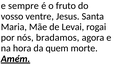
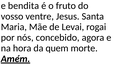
sempre: sempre -> bendita (23, 6)
bradamos: bradamos -> concebido (58, 38)
